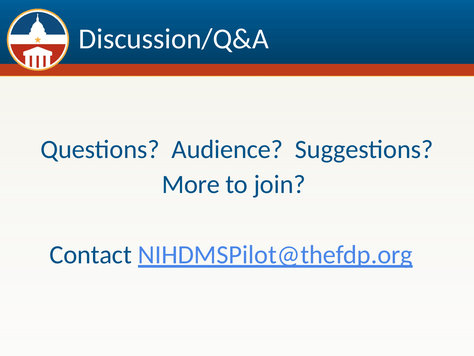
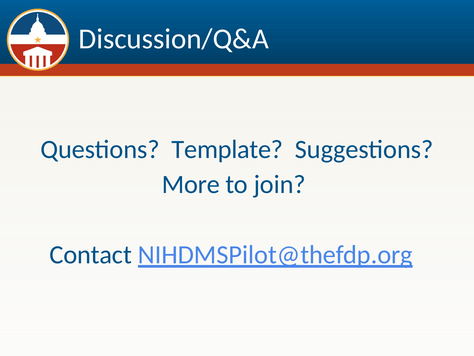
Audience: Audience -> Template (227, 149)
